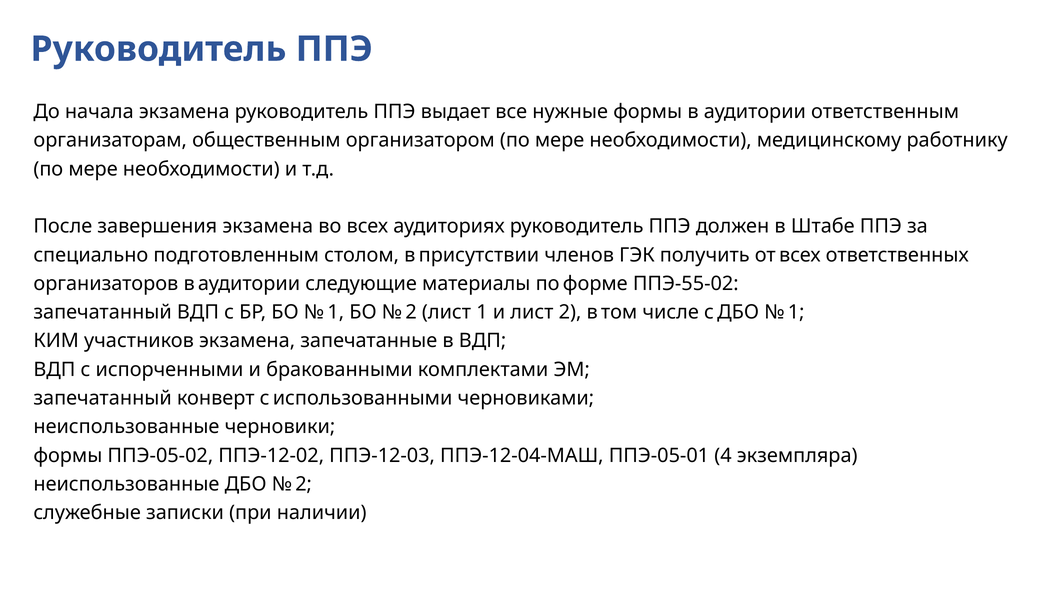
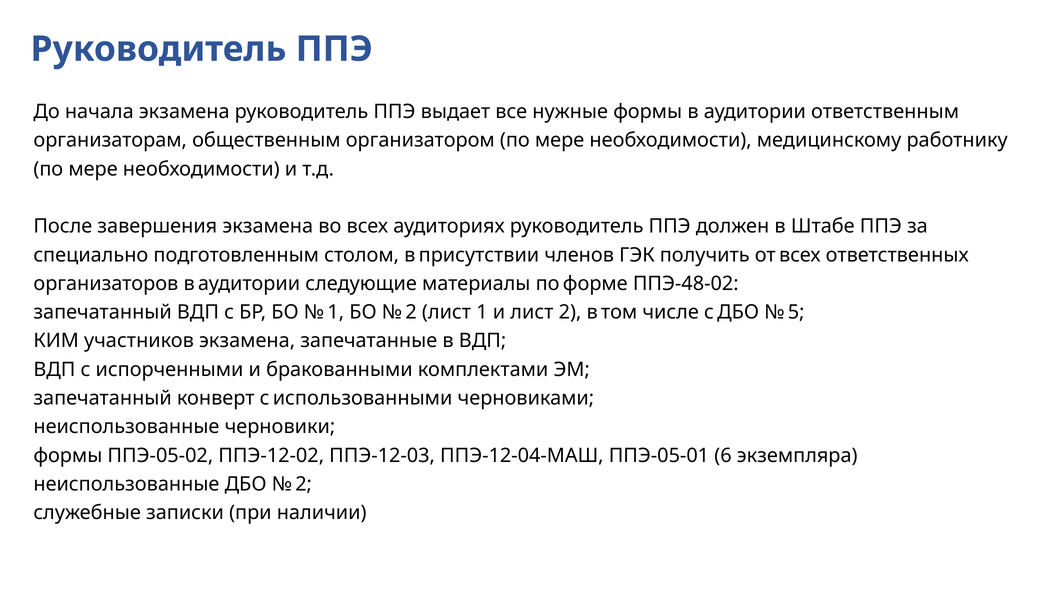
ППЭ-55-02: ППЭ-55-02 -> ППЭ-48-02 (686, 284)
1: 1 -> 5 (796, 312)
4: 4 -> 6 (723, 456)
